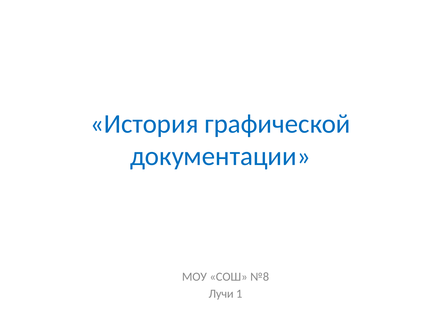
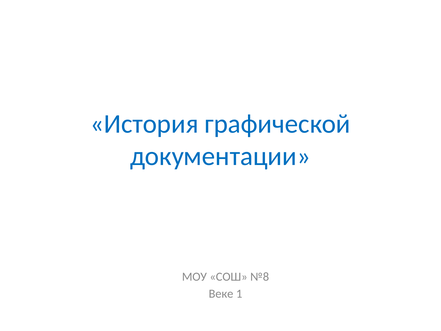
Лучи: Лучи -> Веке (221, 294)
